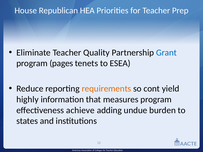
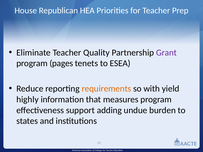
Grant colour: blue -> purple (166, 53)
cont: cont -> with (152, 89)
achieve: achieve -> support (80, 110)
